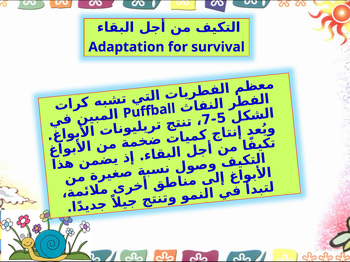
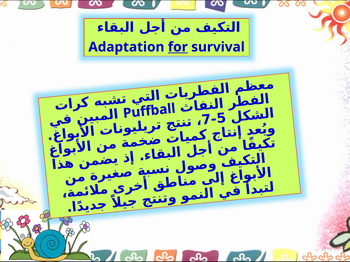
for underline: none -> present (178, 47)
